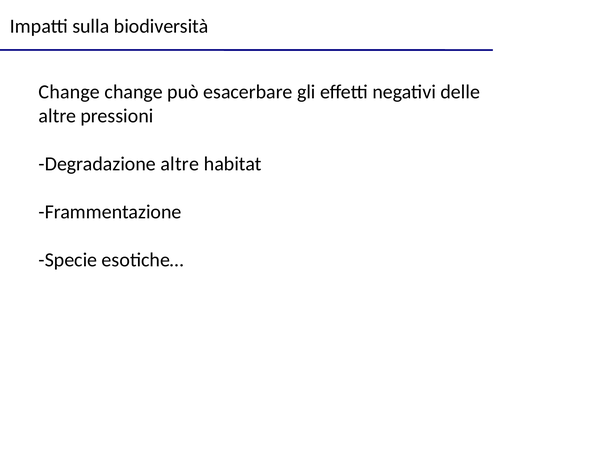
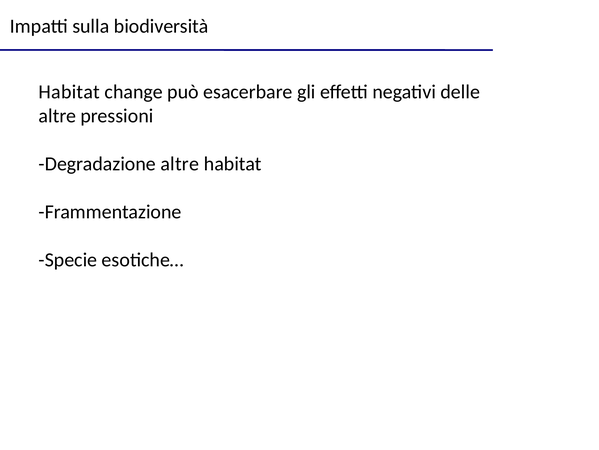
Change: Change -> Habitat (69, 92)
